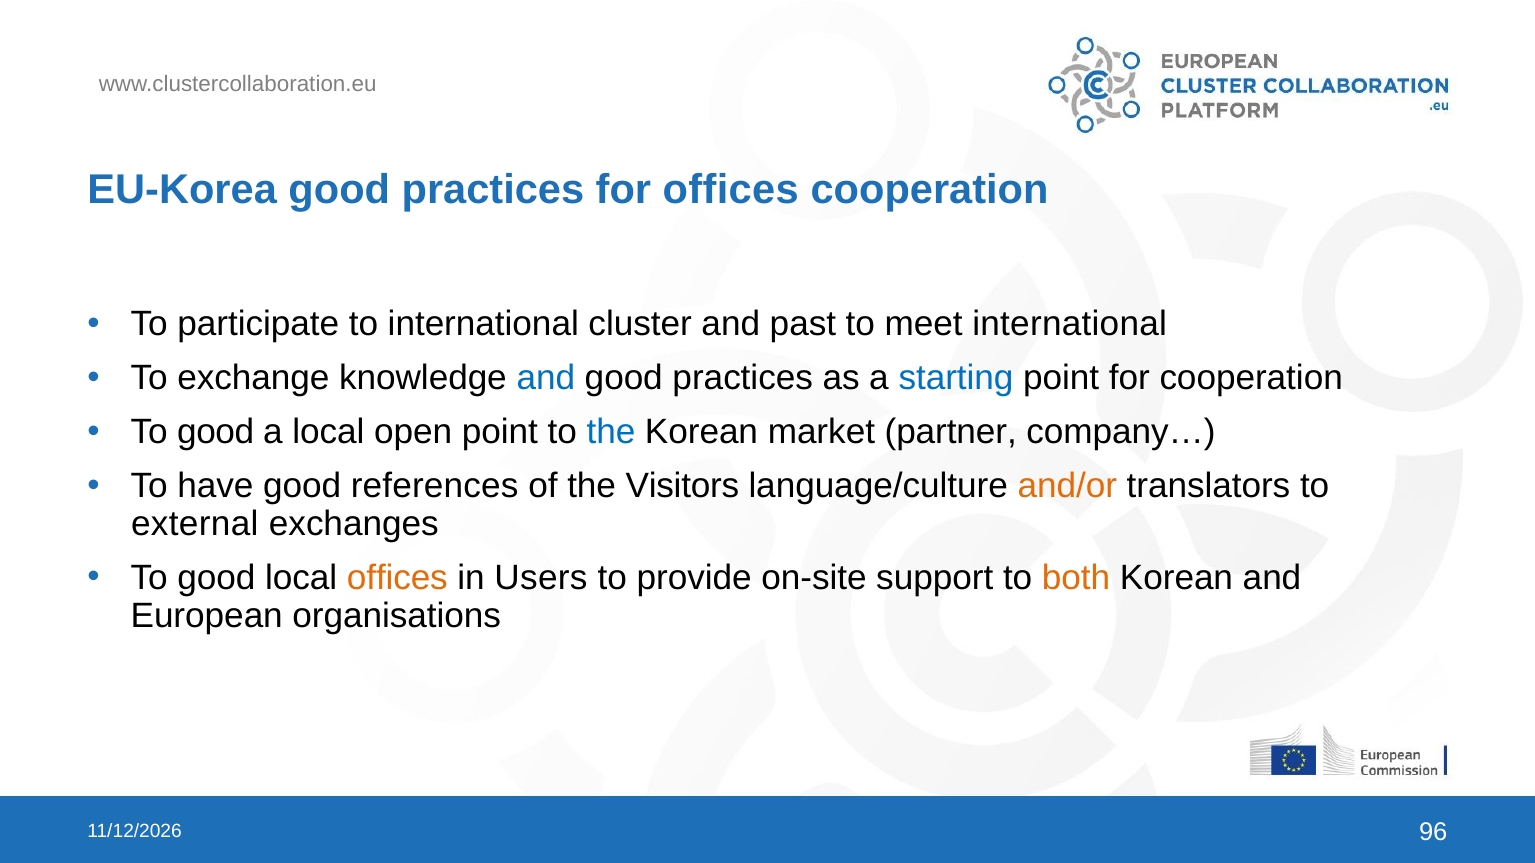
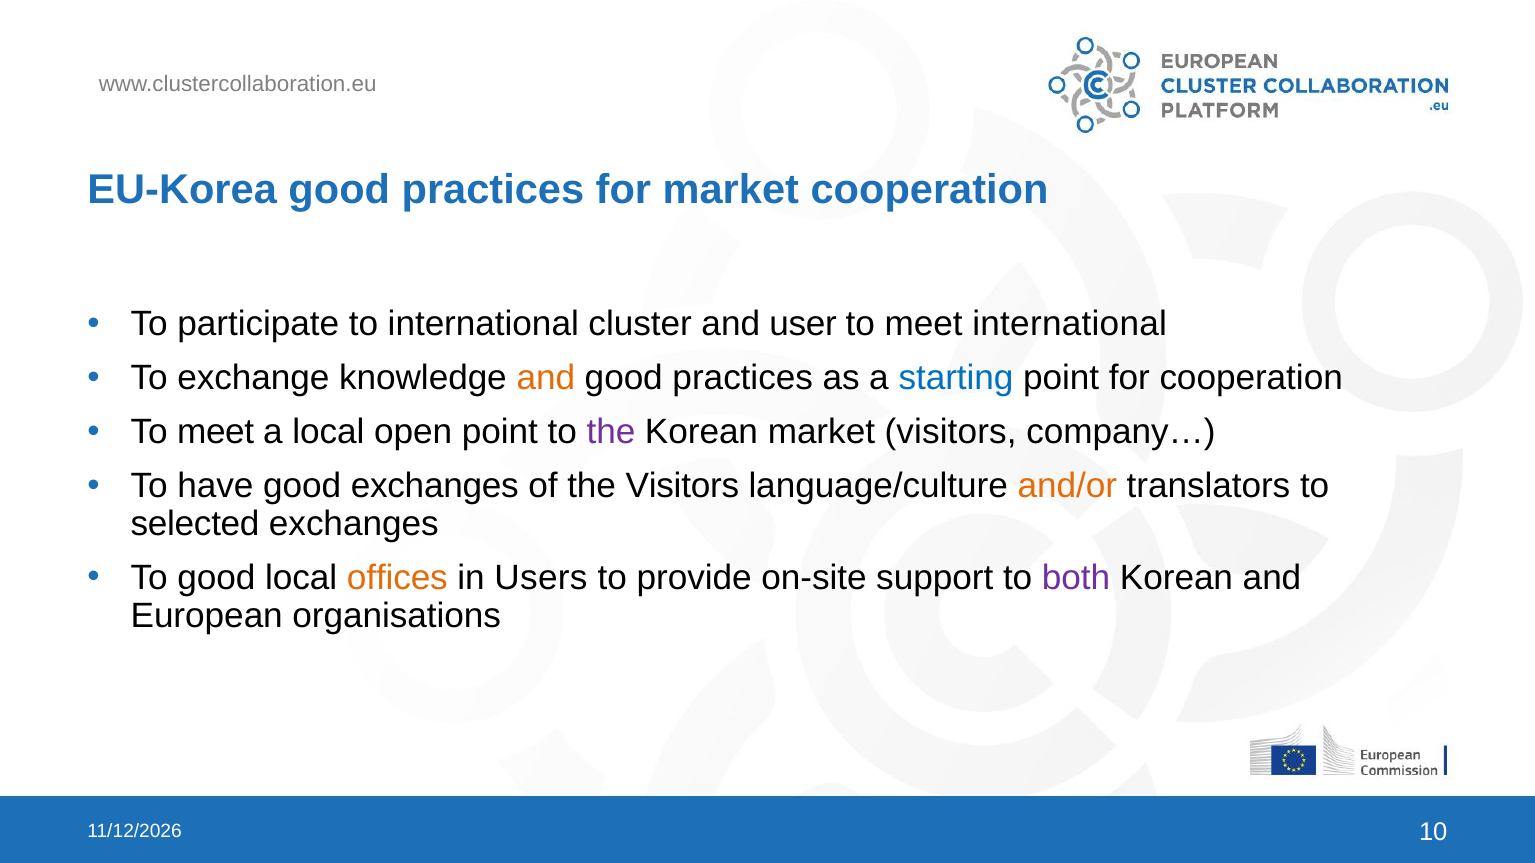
for offices: offices -> market (731, 190)
past: past -> user (803, 324)
and colour: blue -> orange (546, 378)
good: good -> meet (216, 432)
the colour: blue -> purple (611, 432)
market partner: partner -> visitors (951, 432)
good references: references -> exchanges (435, 486)
external: external -> selected (195, 524)
both colour: orange -> purple (1076, 578)
96: 96 -> 10 (1433, 832)
